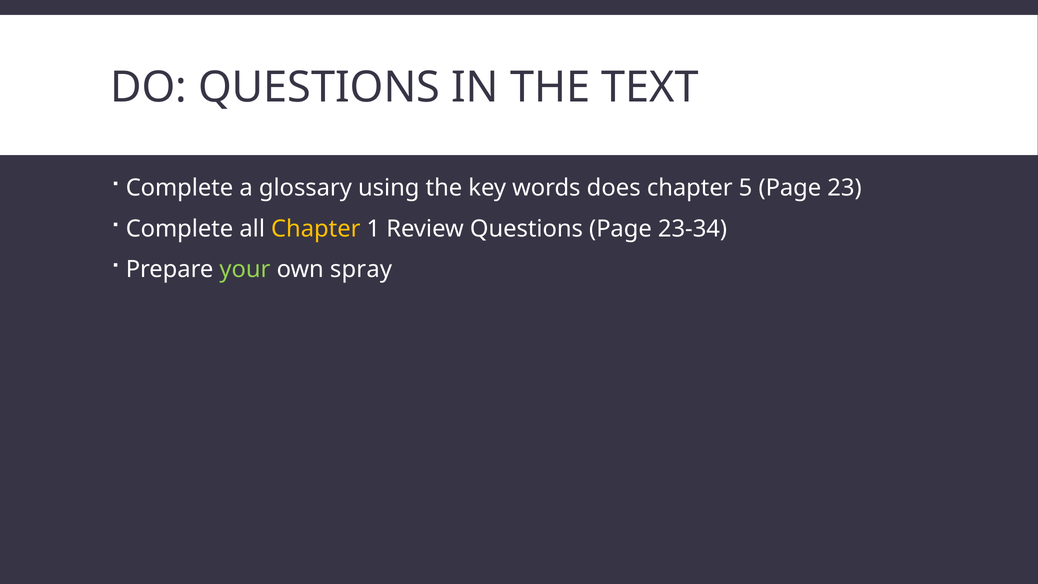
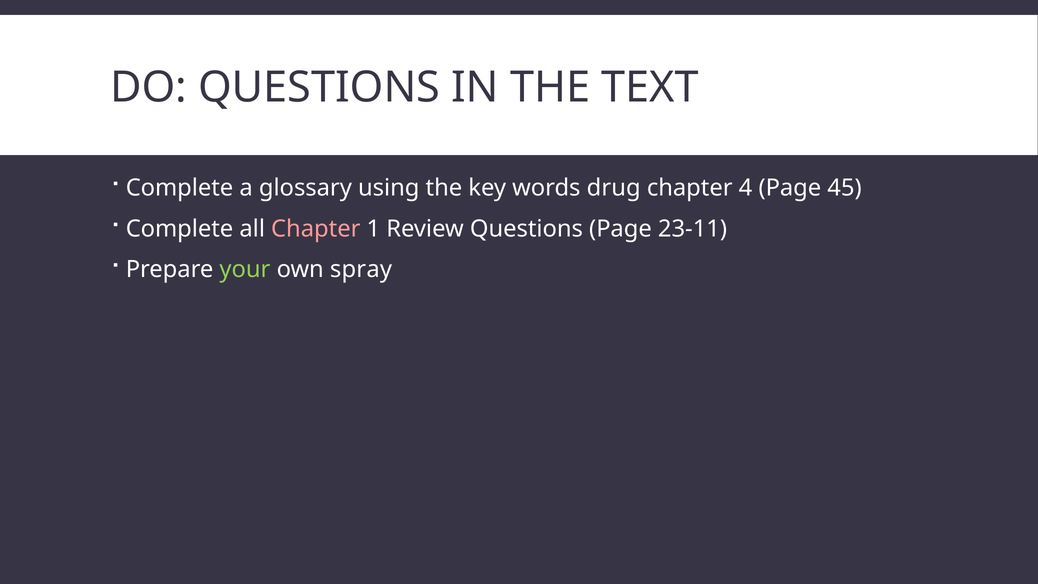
does: does -> drug (614, 188)
5: 5 -> 4 (745, 188)
23: 23 -> 45 (845, 188)
Chapter colour: yellow -> pink (316, 229)
23-34: 23-34 -> 23-11 (693, 229)
